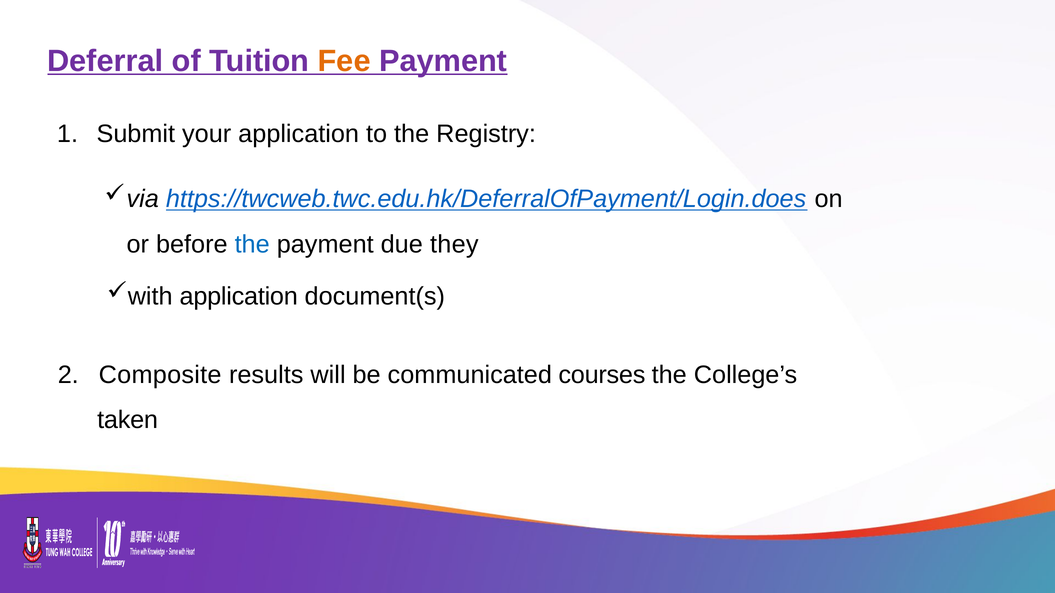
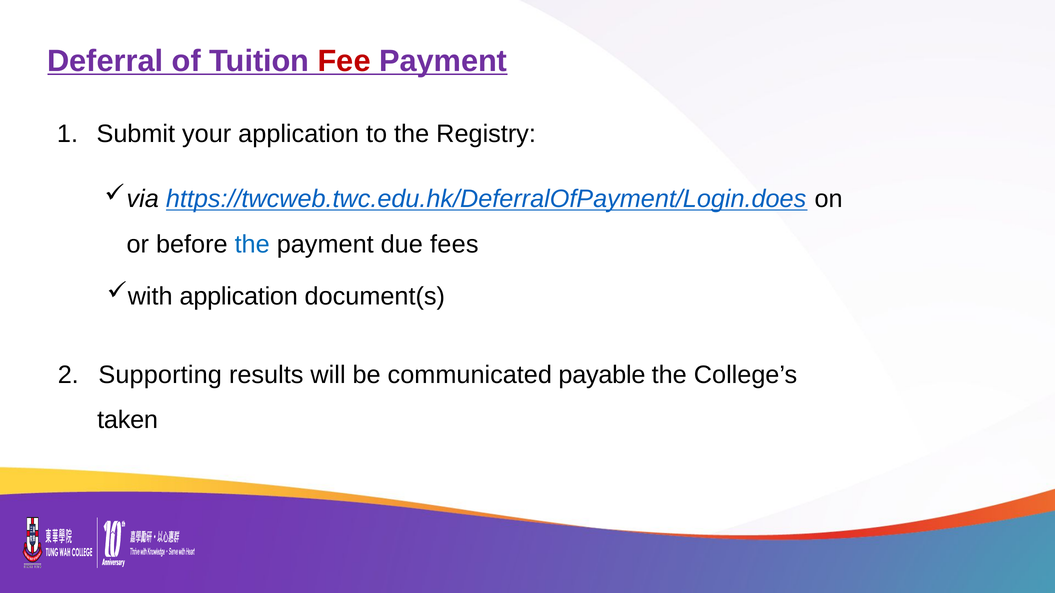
Fee colour: orange -> red (344, 61)
they: they -> fees (454, 244)
Composite: Composite -> Supporting (160, 375)
courses: courses -> payable (602, 375)
